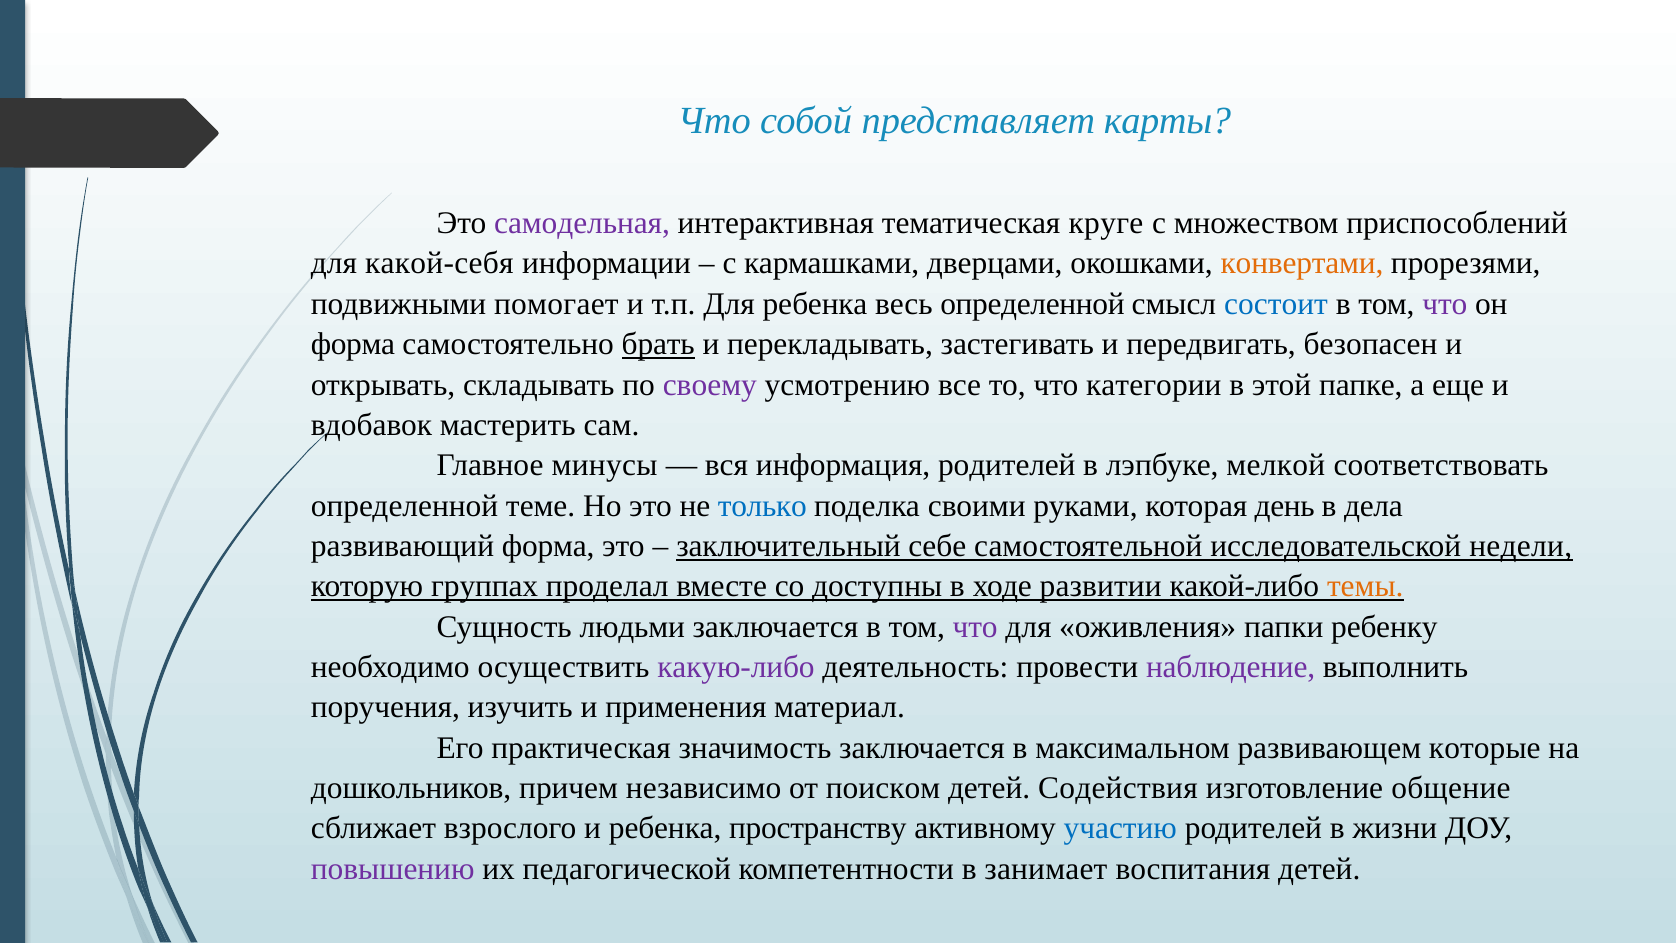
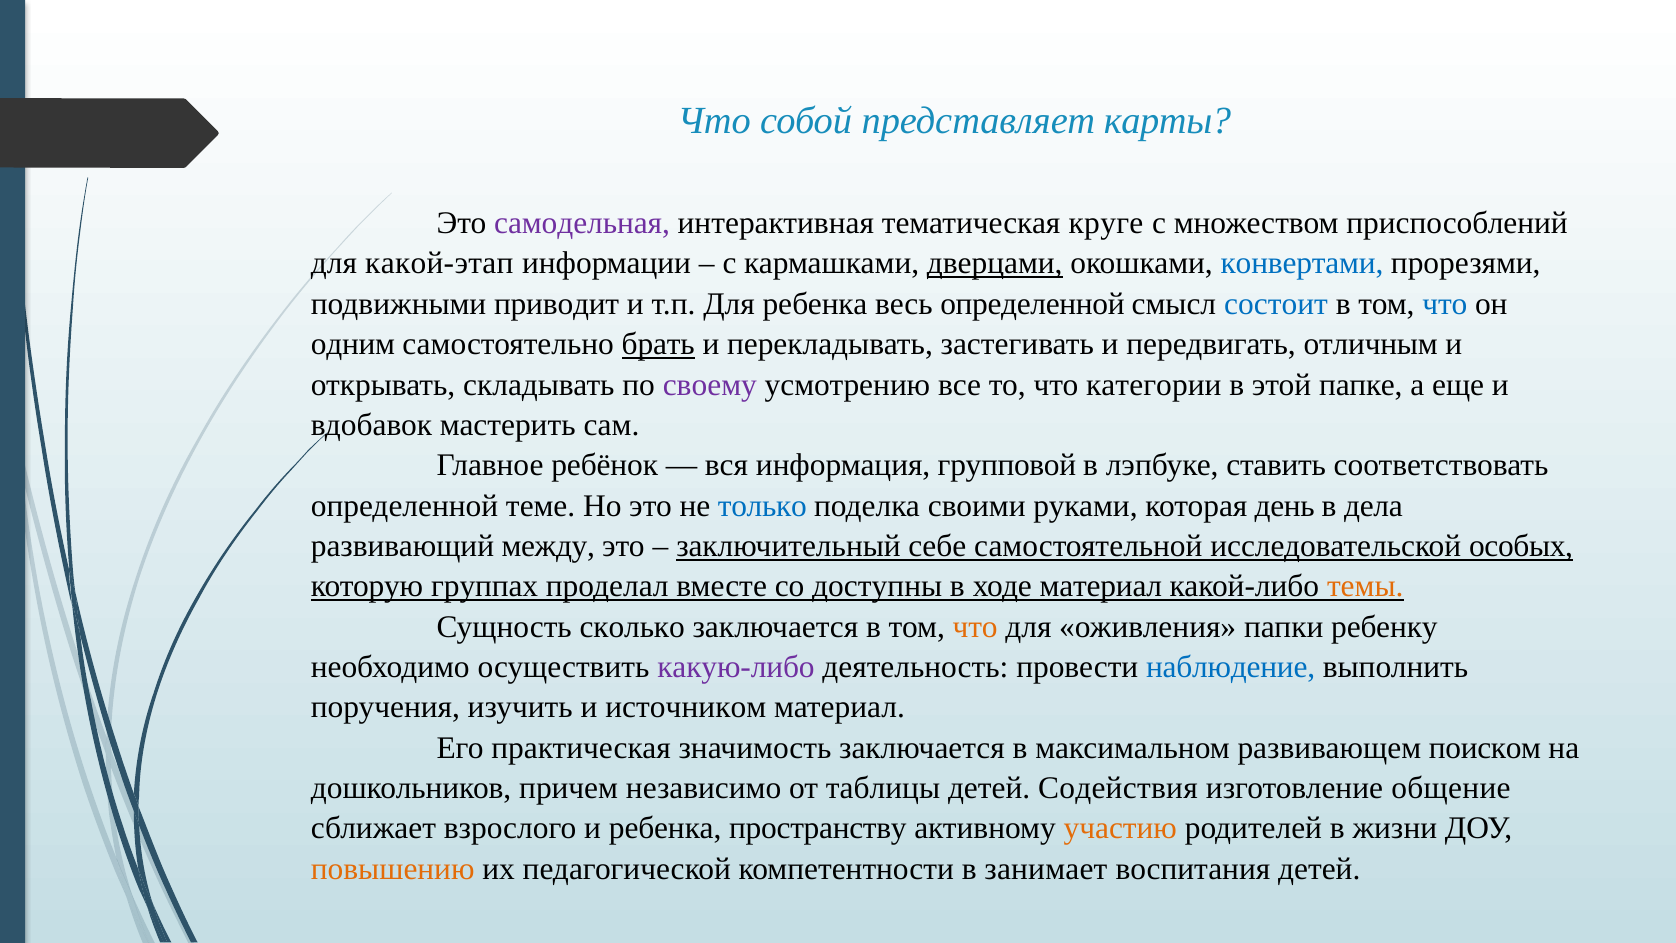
какой-себя: какой-себя -> какой-этап (439, 264)
дверцами underline: none -> present (995, 264)
конвертами colour: orange -> blue (1302, 264)
помогает: помогает -> приводит (557, 304)
что colour: purple -> blue (1445, 304)
форма: форма -> одним (353, 344)
безопасен: безопасен -> отличным (1371, 344)
минусы: минусы -> ребёнок (605, 465)
информация родителей: родителей -> групповой (1007, 465)
мелкой: мелкой -> ставить (1276, 465)
развивающий форма: форма -> между (548, 546)
недели: недели -> особых (1521, 546)
ходе развитии: развитии -> материал (1101, 586)
людьми: людьми -> сколько (632, 627)
что colour: purple -> orange (975, 627)
наблюдение colour: purple -> blue (1231, 667)
применения: применения -> источником (686, 707)
которые: которые -> поиском (1485, 748)
поиском: поиском -> таблицы (883, 788)
участию colour: blue -> orange (1120, 828)
повышению colour: purple -> orange (393, 869)
